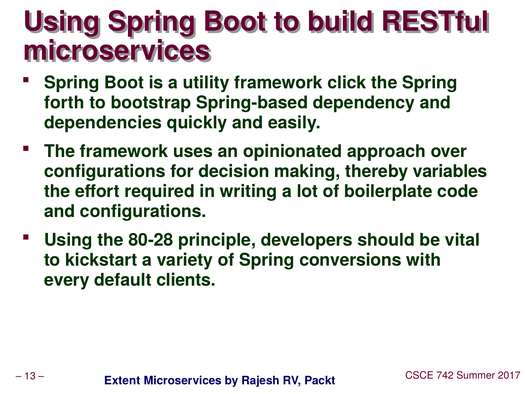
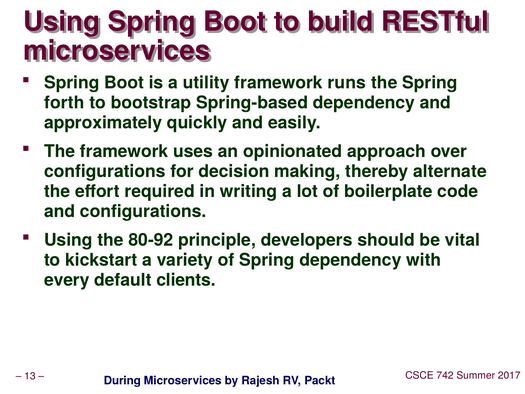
click: click -> runs (347, 83)
dependencies: dependencies -> approximately (103, 123)
variables: variables -> alternate (450, 171)
80-28: 80-28 -> 80-92 (151, 240)
Spring conversions: conversions -> dependency (350, 260)
Extent: Extent -> During (122, 380)
